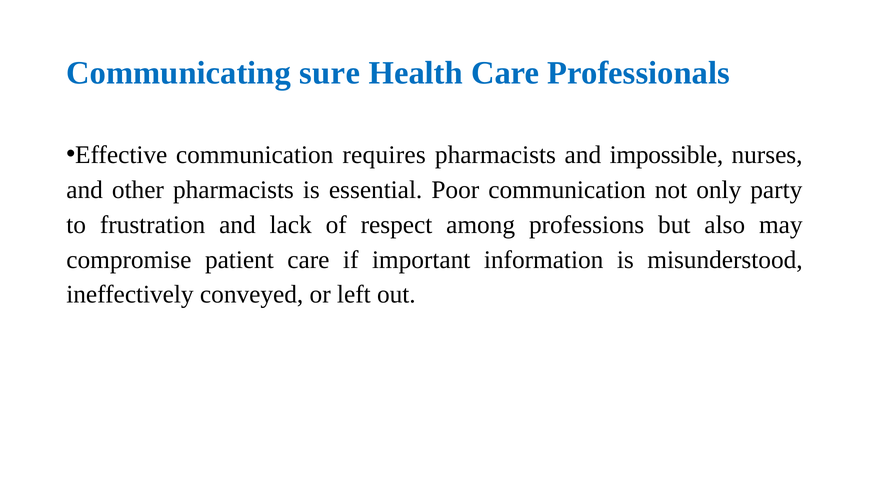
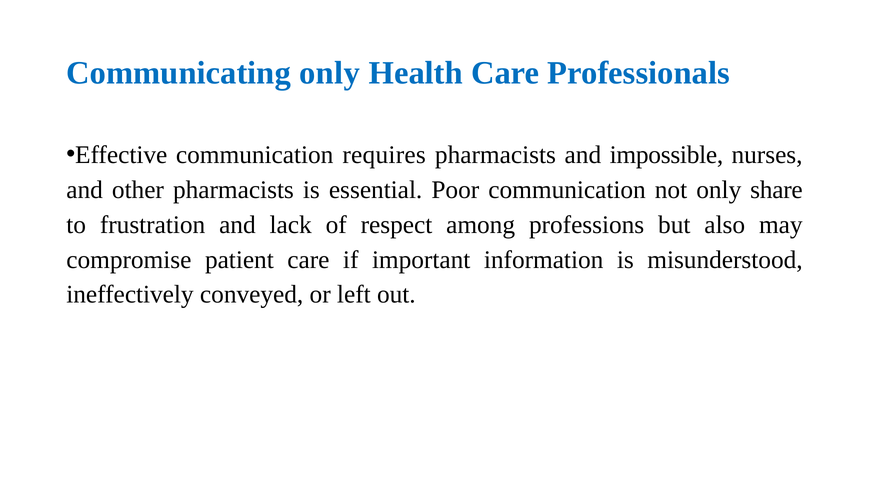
Communicating sure: sure -> only (330, 73)
party: party -> share (776, 190)
